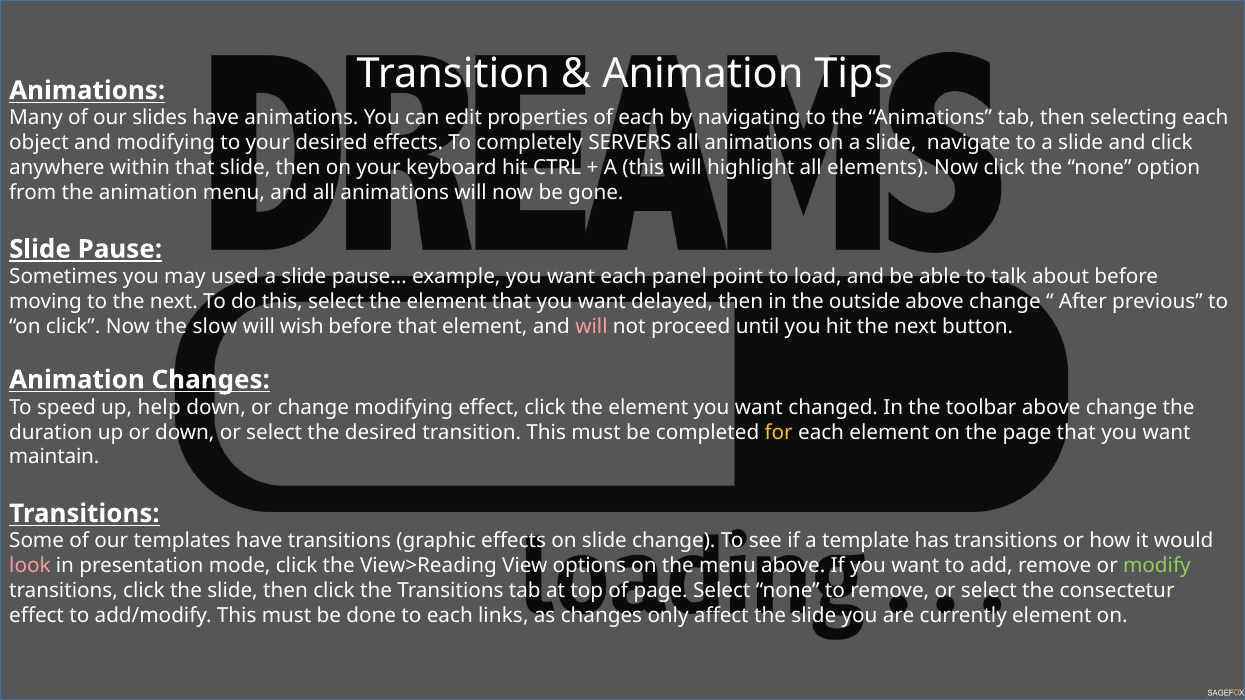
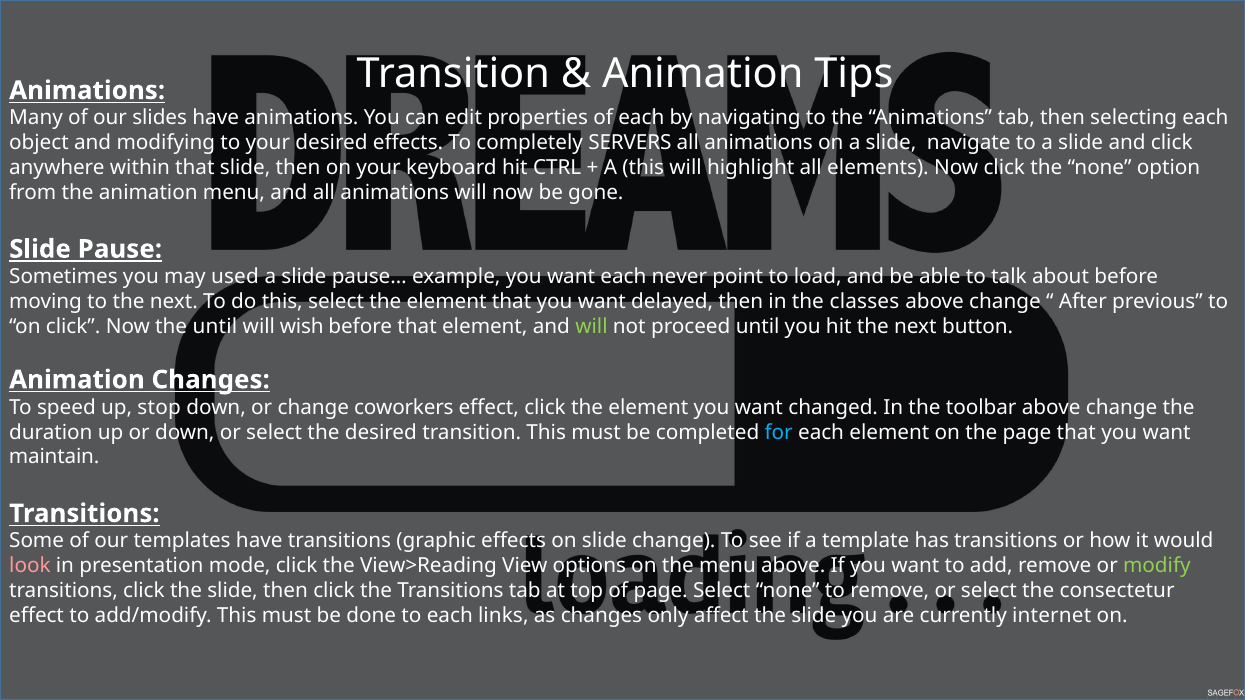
panel: panel -> never (679, 277)
outside: outside -> classes (864, 302)
the slow: slow -> until (215, 327)
will colour: pink -> light green (591, 327)
help: help -> stop (159, 408)
change modifying: modifying -> coworkers (404, 408)
for colour: yellow -> light blue (779, 432)
currently element: element -> internet (1052, 616)
